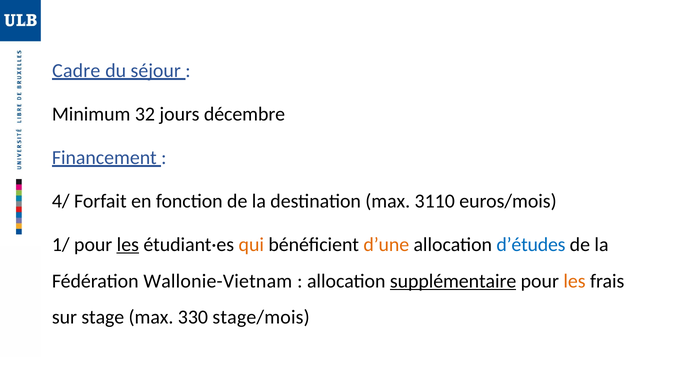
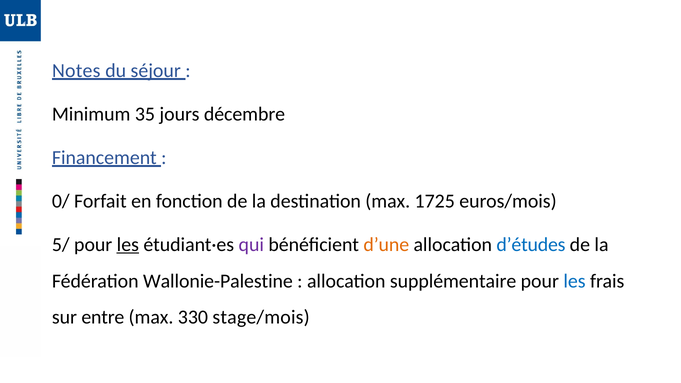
Cadre: Cadre -> Notes (76, 71)
32: 32 -> 35 (145, 114)
4/: 4/ -> 0/ (61, 201)
3110: 3110 -> 1725 (435, 201)
1/: 1/ -> 5/ (61, 245)
qui colour: orange -> purple (251, 245)
Wallonie-Vietnam: Wallonie-Vietnam -> Wallonie-Palestine (218, 281)
supplémentaire underline: present -> none (453, 281)
les colour: orange -> blue (574, 281)
stage: stage -> entre (103, 317)
